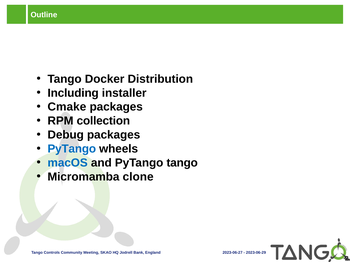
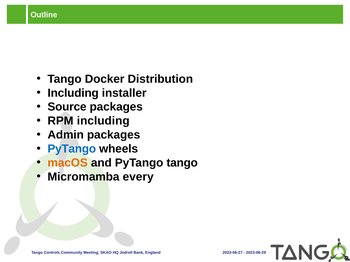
Cmake: Cmake -> Source (67, 107)
RPM collection: collection -> including (103, 121)
Debug: Debug -> Admin (66, 135)
macOS colour: blue -> orange (68, 163)
clone: clone -> every (138, 177)
